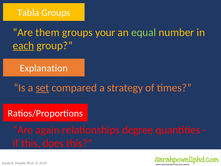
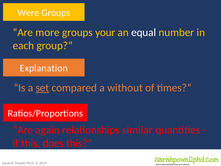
Tabla: Tabla -> Were (28, 13)
them: them -> more (48, 32)
equal colour: light green -> white (144, 32)
each underline: present -> none (23, 46)
strategy: strategy -> without (125, 88)
degree: degree -> similar (138, 130)
